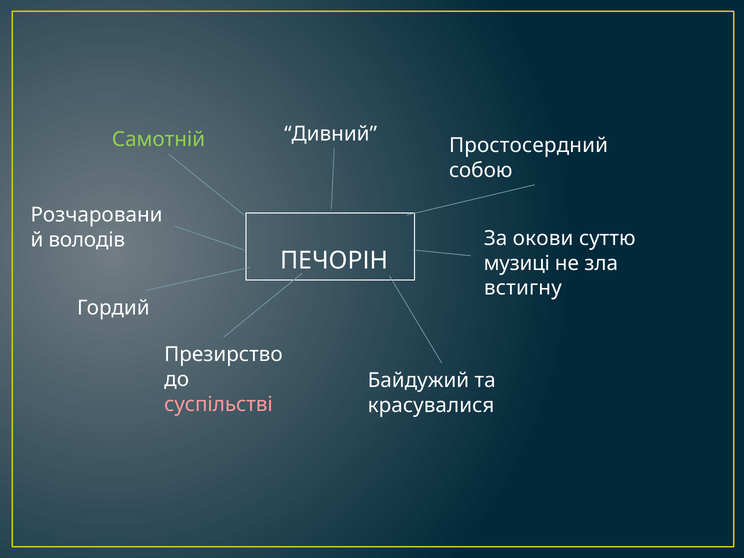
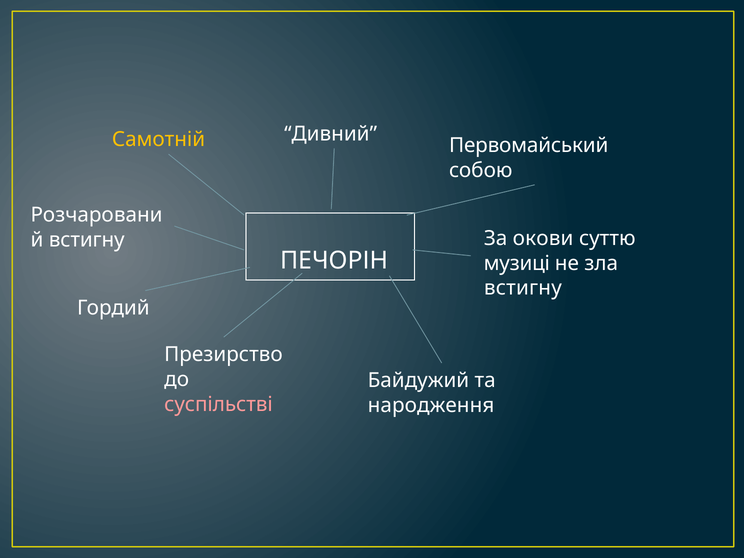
Самотній colour: light green -> yellow (159, 140)
Простосердний: Простосердний -> Первомайський (529, 145)
володів: володів -> встигну (87, 240)
красувалися: красувалися -> народження (431, 405)
